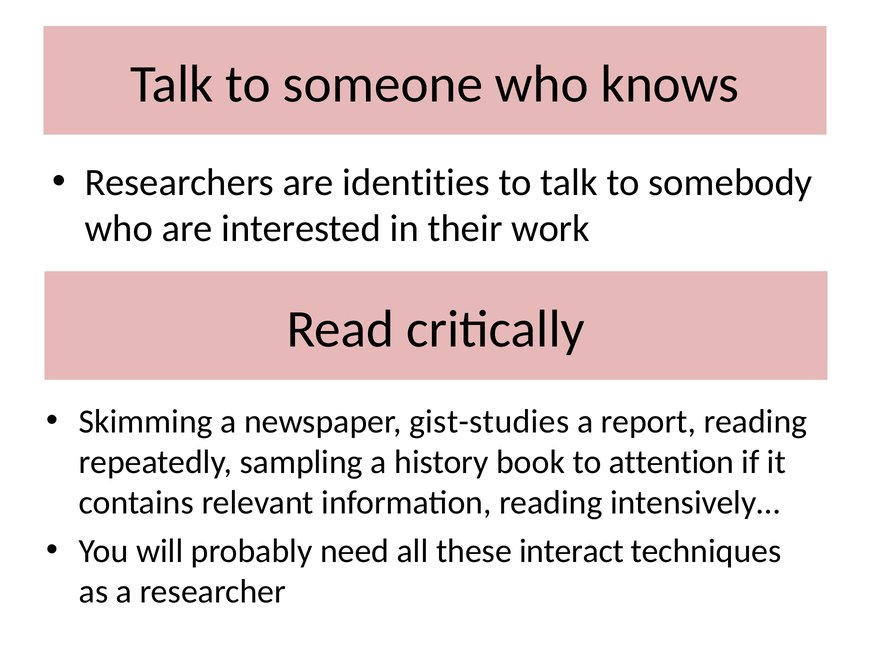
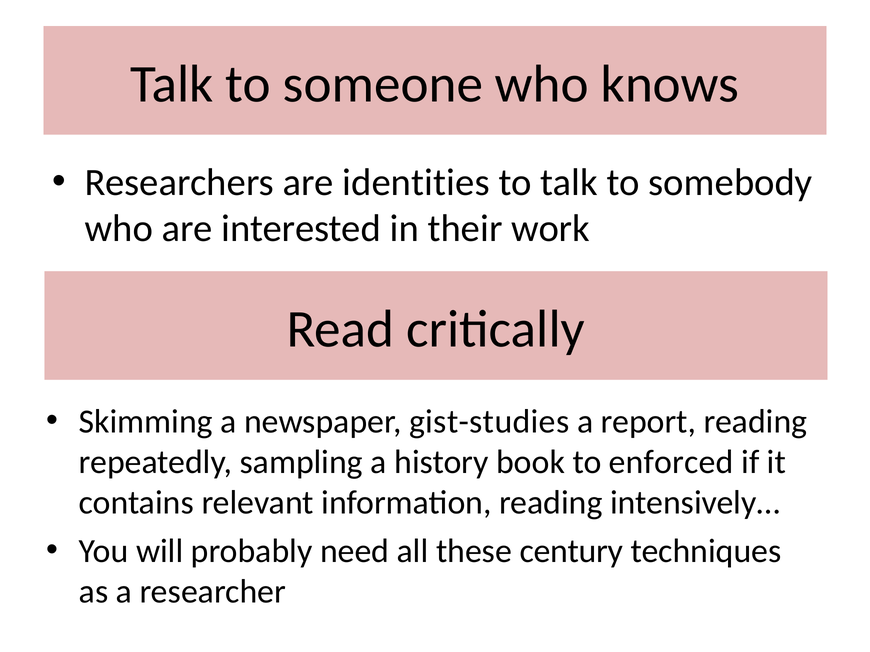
attention: attention -> enforced (671, 462)
interact: interact -> century (571, 551)
